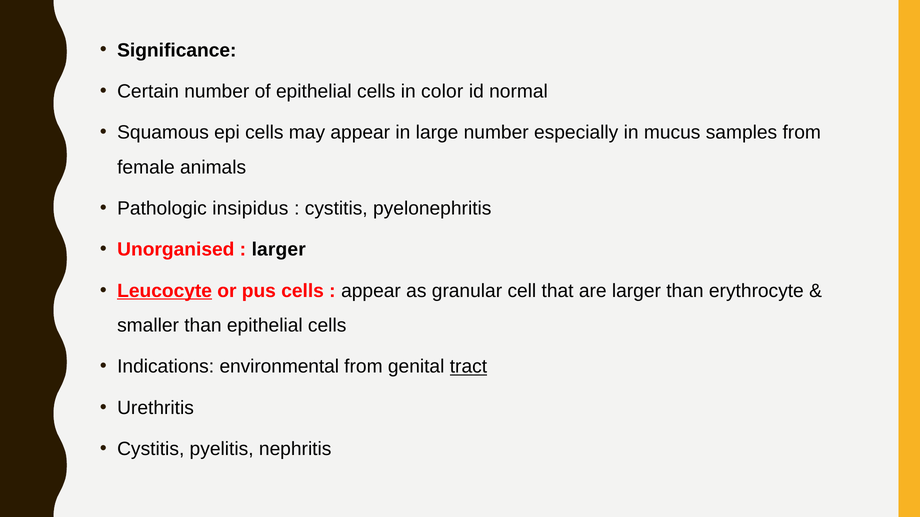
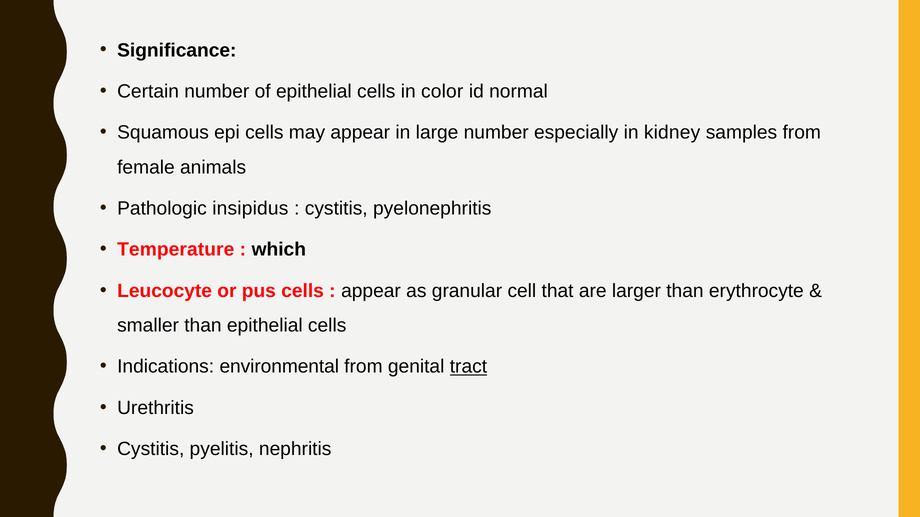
mucus: mucus -> kidney (672, 133)
Unorganised: Unorganised -> Temperature (176, 250)
larger: larger -> which (279, 250)
Leucocyte underline: present -> none (165, 291)
